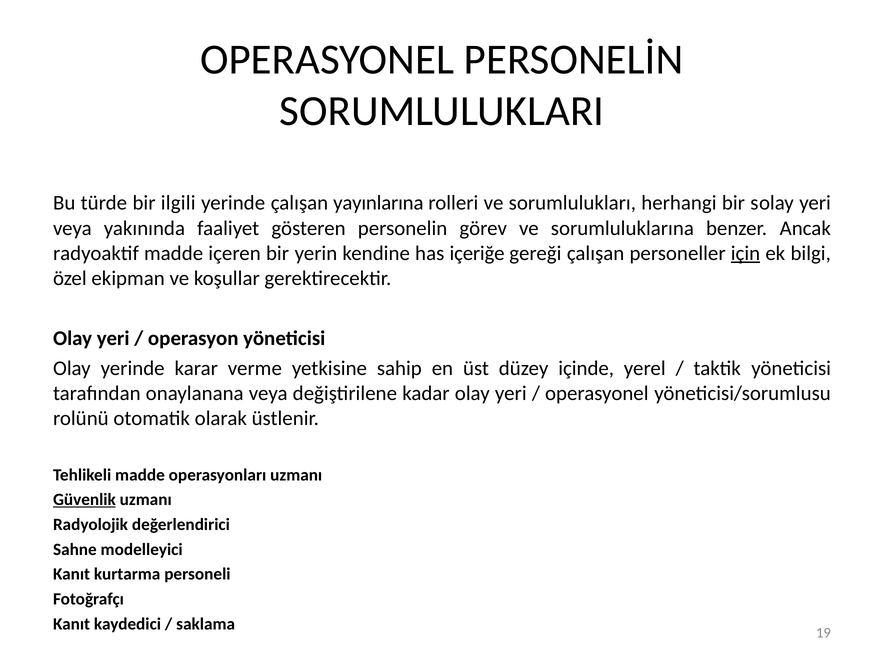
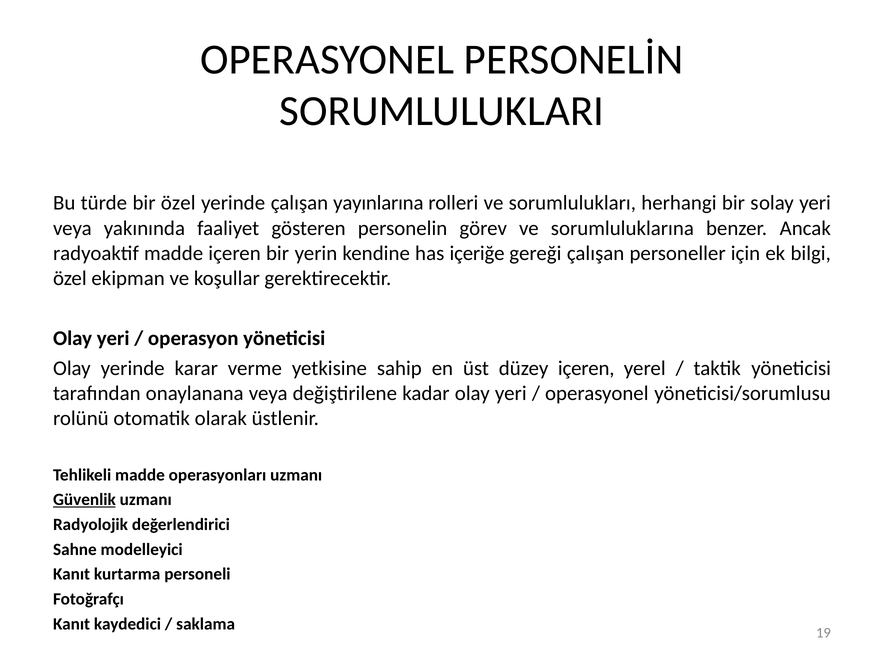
bir ilgili: ilgili -> özel (178, 203)
için underline: present -> none (745, 253)
düzey içinde: içinde -> içeren (586, 368)
